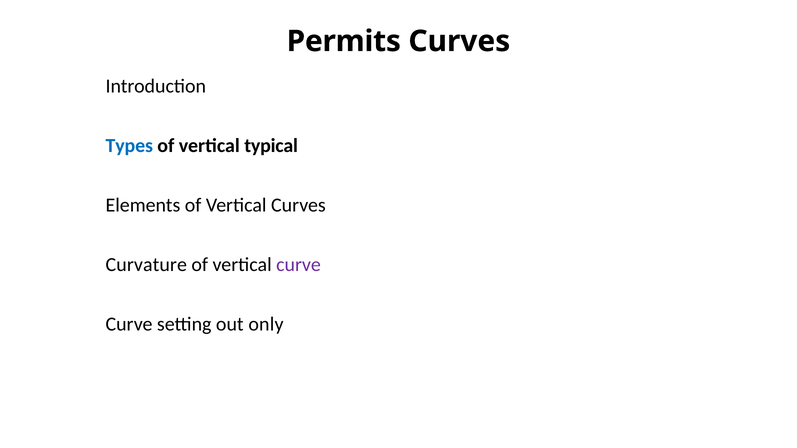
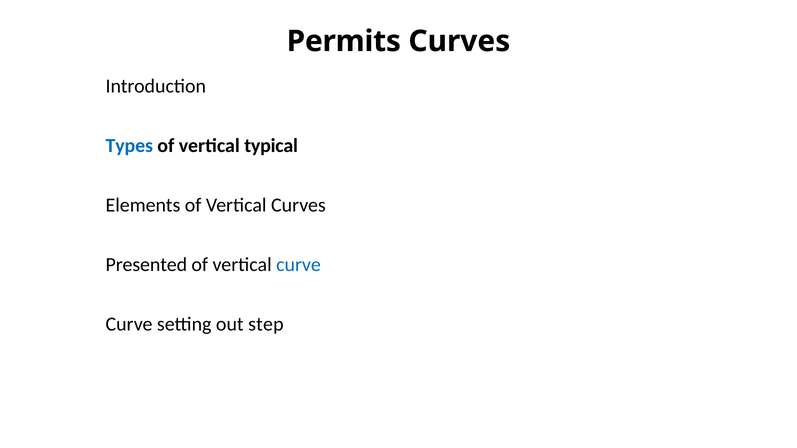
Curvature: Curvature -> Presented (146, 265)
curve colour: purple -> blue (299, 265)
only: only -> step (266, 325)
